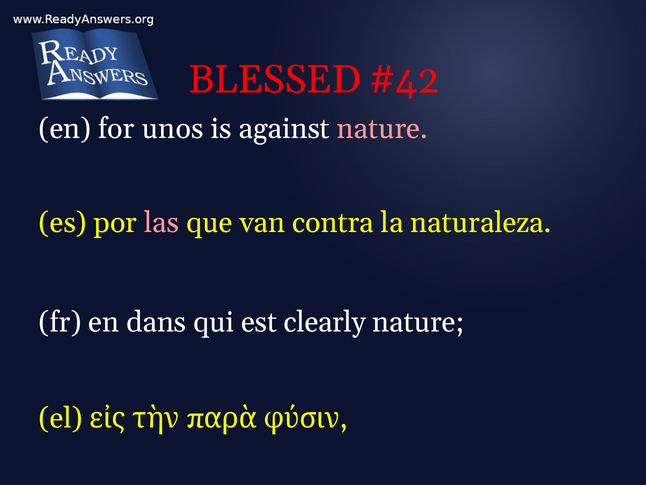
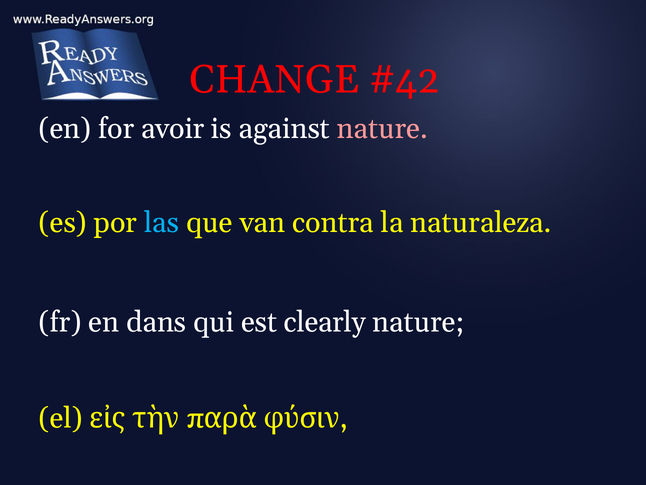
BLESSED: BLESSED -> CHANGE (275, 80)
unos: unos -> avoir (173, 129)
las colour: pink -> light blue (162, 222)
